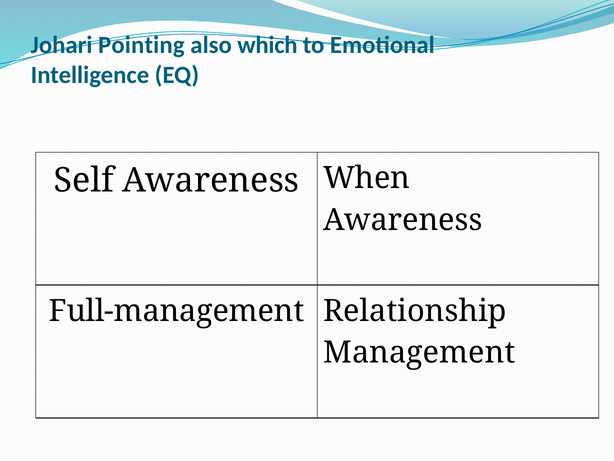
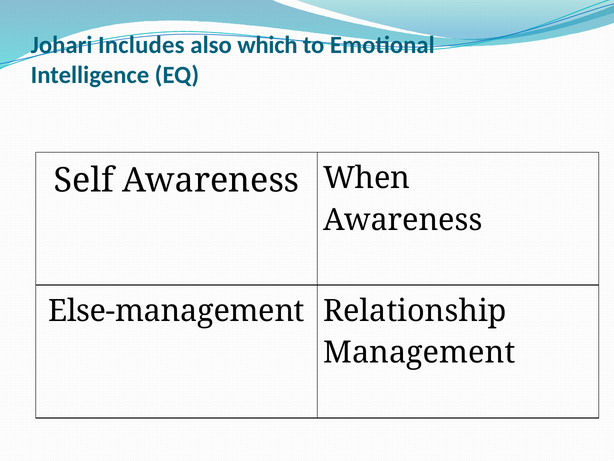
Pointing: Pointing -> Includes (141, 45)
Full-management: Full-management -> Else-management (177, 311)
